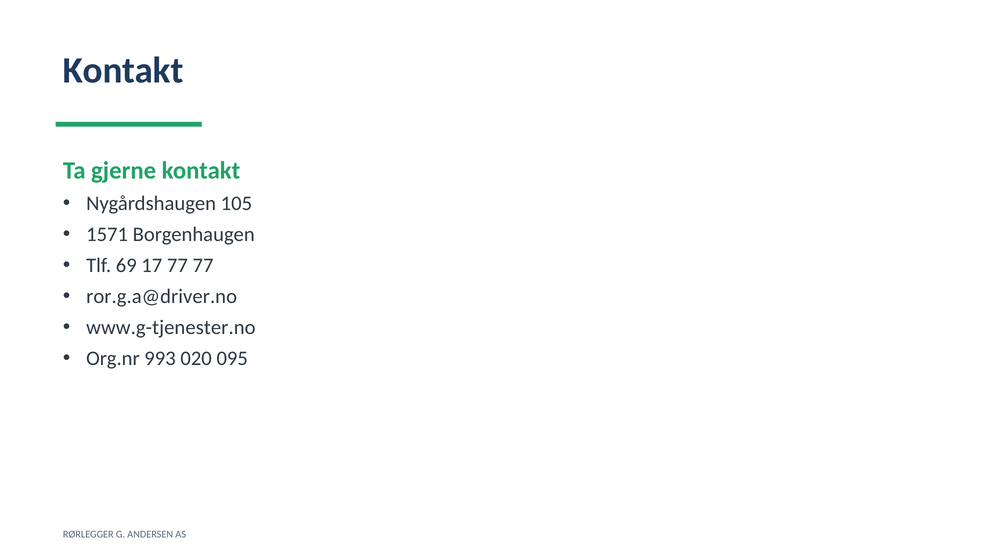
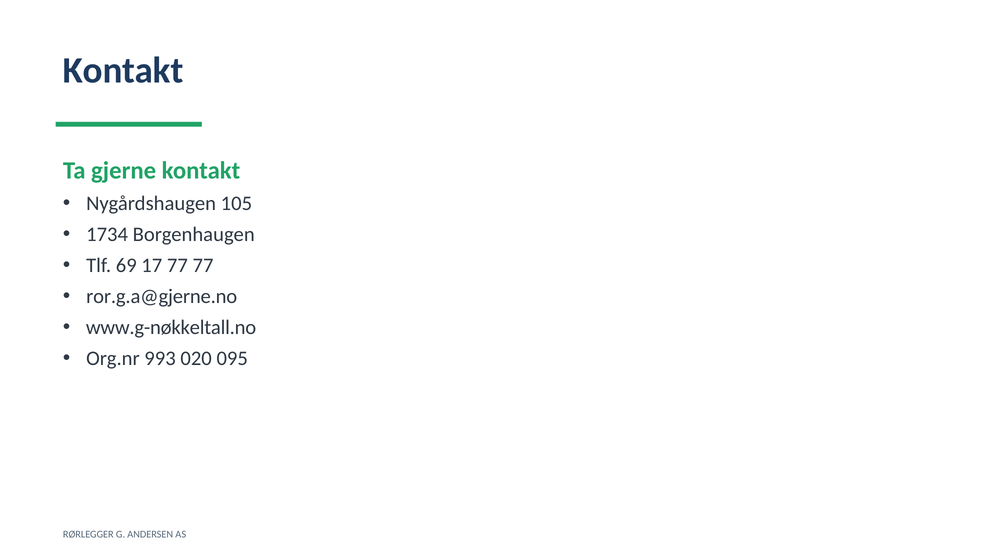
1571: 1571 -> 1734 (107, 235)
ror.g.a@driver.no: ror.g.a@driver.no -> ror.g.a@gjerne.no (162, 296)
www.g-tjenester.no: www.g-tjenester.no -> www.g-nøkkeltall.no (171, 327)
